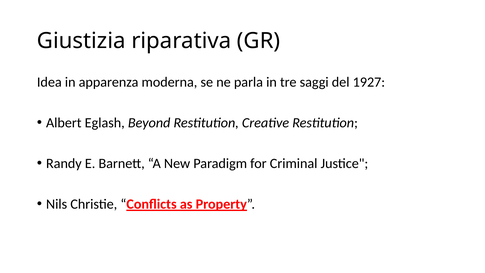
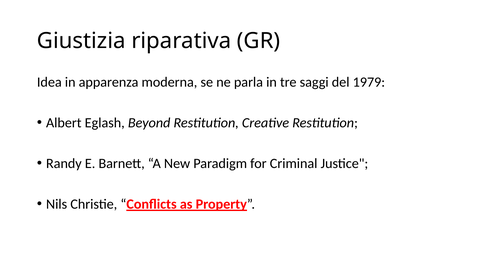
1927: 1927 -> 1979 (369, 82)
